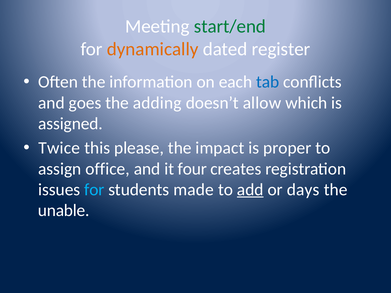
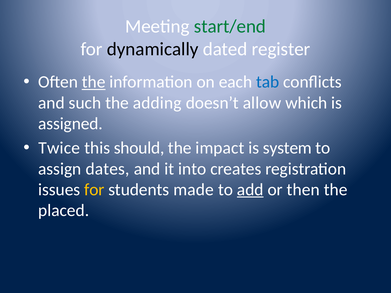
dynamically colour: orange -> black (153, 49)
the underline: none -> present (94, 82)
goes: goes -> such (85, 103)
please: please -> should (139, 148)
proper: proper -> system (287, 148)
office: office -> dates (107, 169)
four: four -> into (192, 169)
for colour: light blue -> yellow (94, 190)
days: days -> then (303, 190)
unable: unable -> placed (64, 211)
